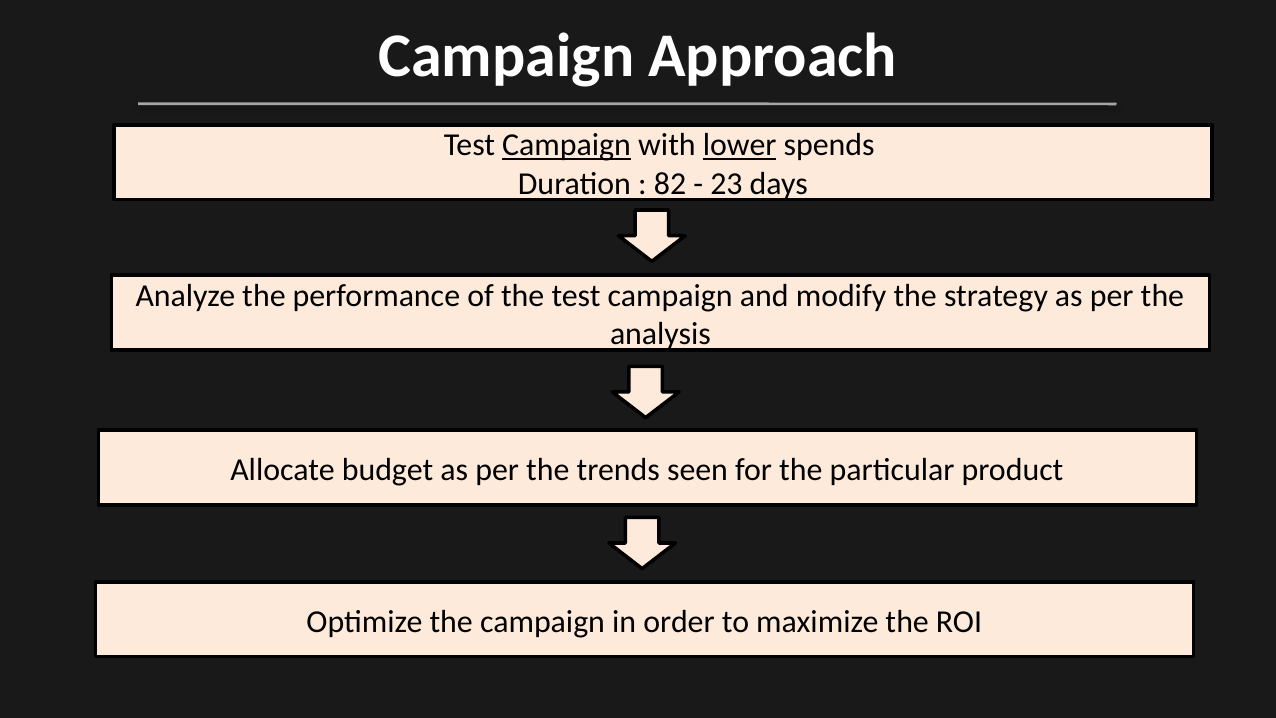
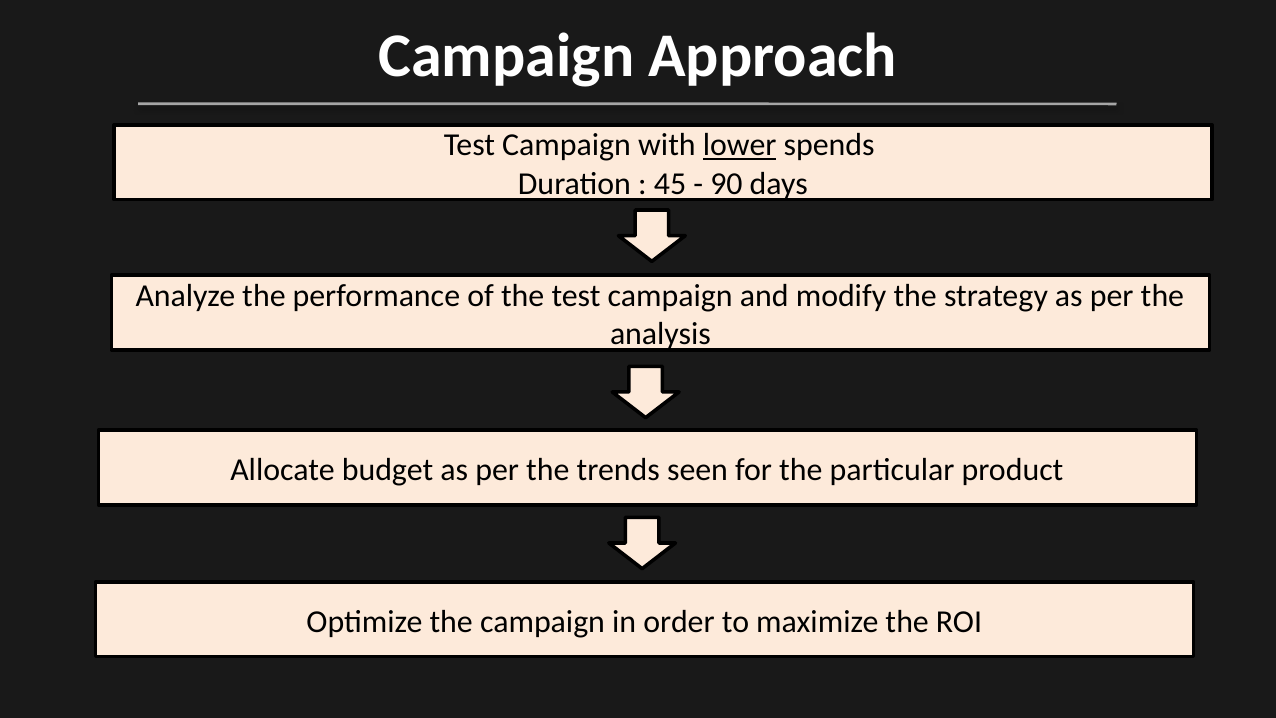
Campaign underline: present -> none (567, 145)
82: 82 -> 45 (670, 184)
23: 23 -> 90 (726, 184)
